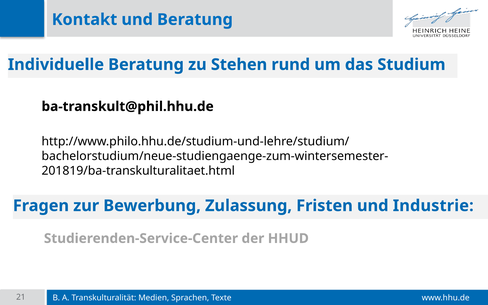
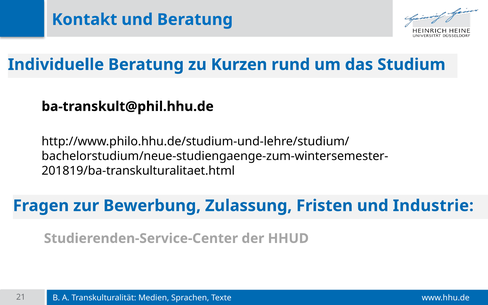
Stehen: Stehen -> Kurzen (239, 65)
